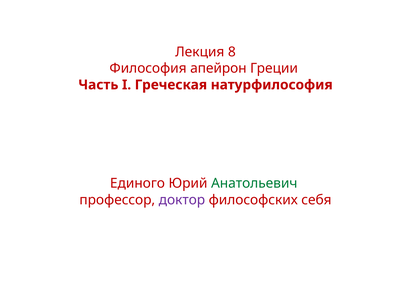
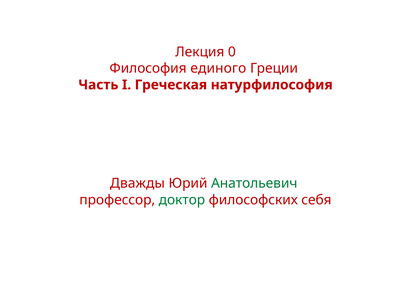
8: 8 -> 0 (232, 52)
апейрон: апейрон -> единого (218, 68)
Единого: Единого -> Дважды (137, 184)
доктор colour: purple -> green (182, 200)
